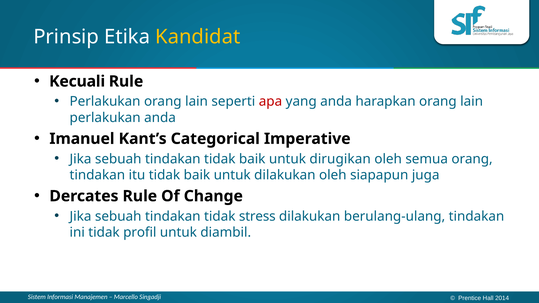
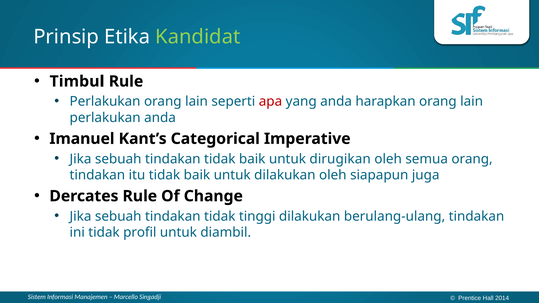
Kandidat colour: yellow -> light green (198, 37)
Kecuali: Kecuali -> Timbul (77, 81)
stress: stress -> tinggi (257, 216)
